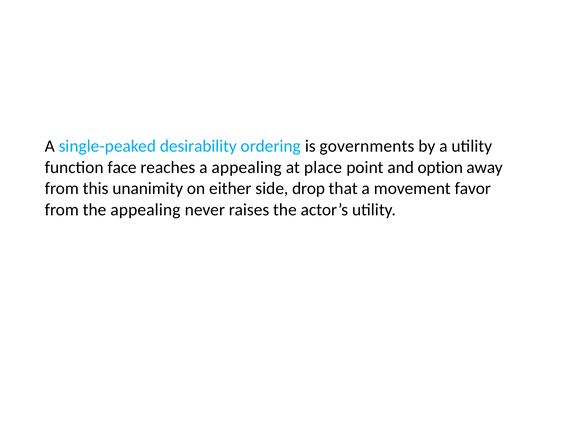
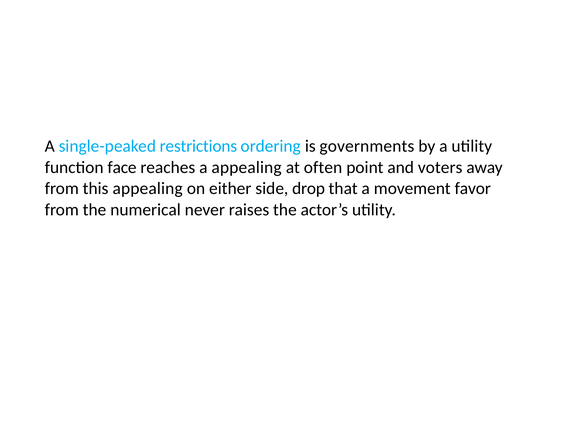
desirability: desirability -> restrictions (198, 146)
place: place -> often (323, 167)
option: option -> voters (440, 167)
this unanimity: unanimity -> appealing (148, 189)
the appealing: appealing -> numerical (146, 210)
